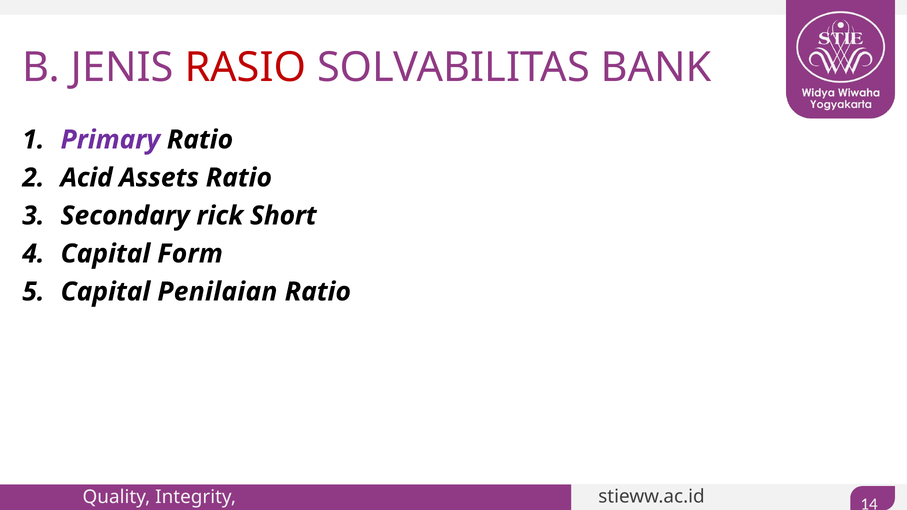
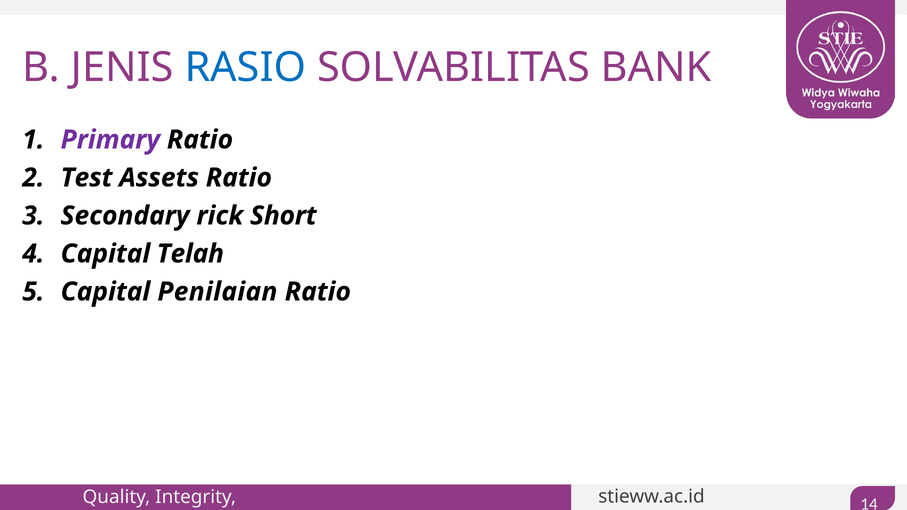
RASIO colour: red -> blue (245, 67)
Acid: Acid -> Test (87, 178)
Form: Form -> Telah (190, 254)
